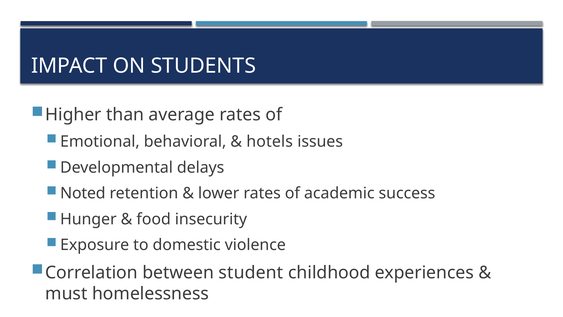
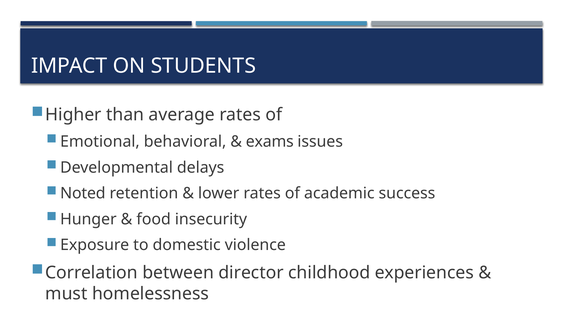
hotels: hotels -> exams (270, 141)
student: student -> director (251, 272)
